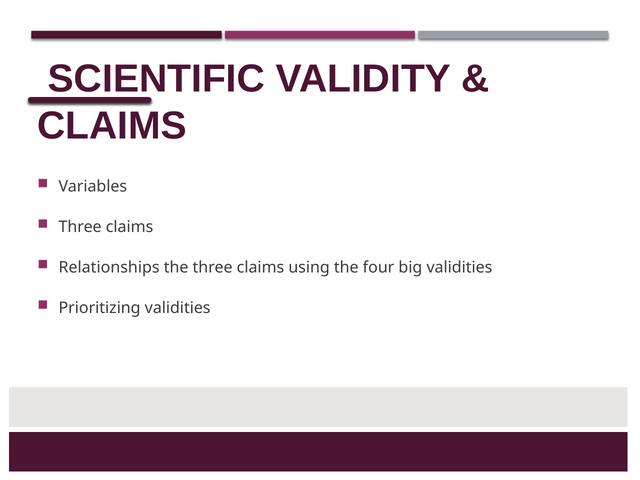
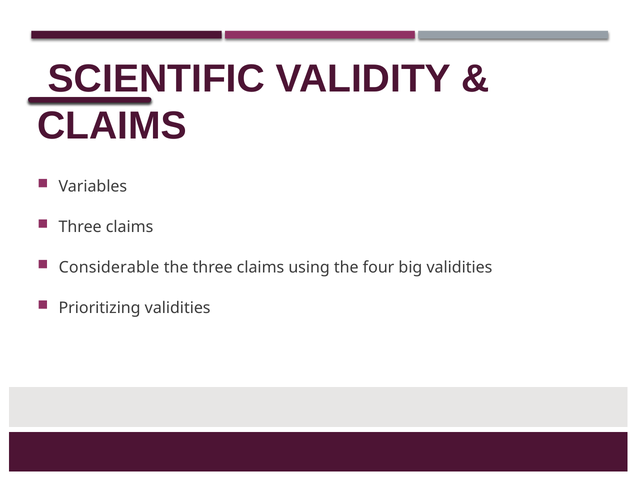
Relationships: Relationships -> Considerable (109, 267)
